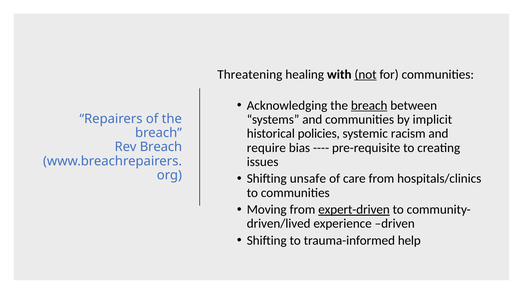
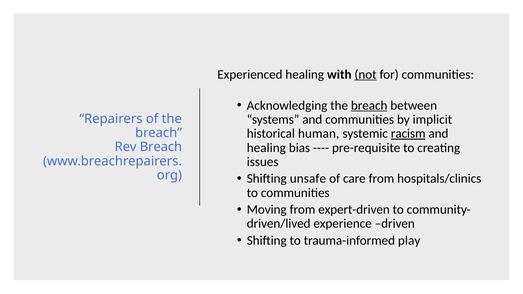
Threatening: Threatening -> Experienced (250, 75)
policies: policies -> human (319, 134)
racism underline: none -> present (408, 134)
require: require -> healing (266, 148)
expert-driven underline: present -> none (354, 210)
help: help -> play (409, 241)
